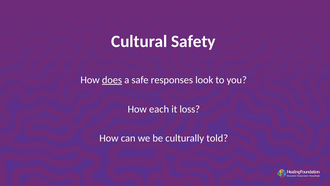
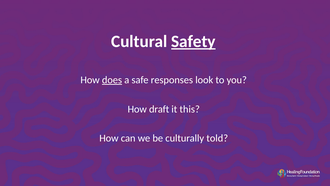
Safety underline: none -> present (193, 41)
each: each -> draft (159, 109)
loss: loss -> this (190, 109)
